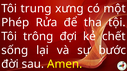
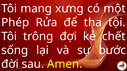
trung: trung -> mang (36, 9)
